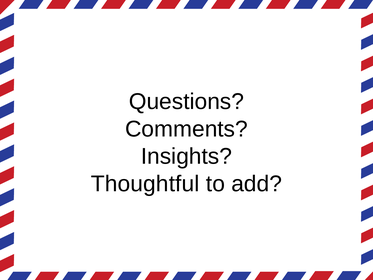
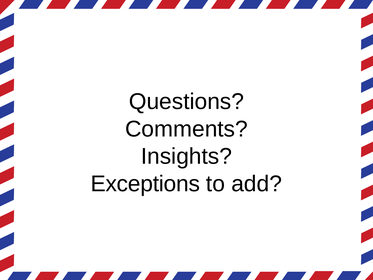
Thoughtful: Thoughtful -> Exceptions (145, 184)
